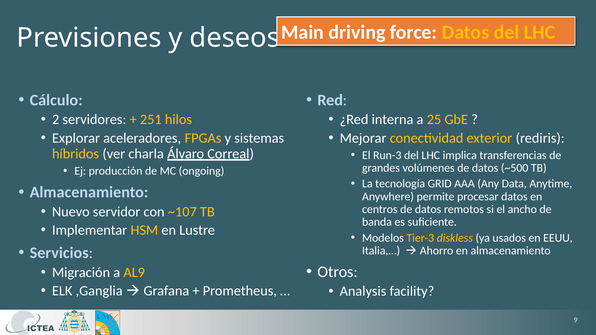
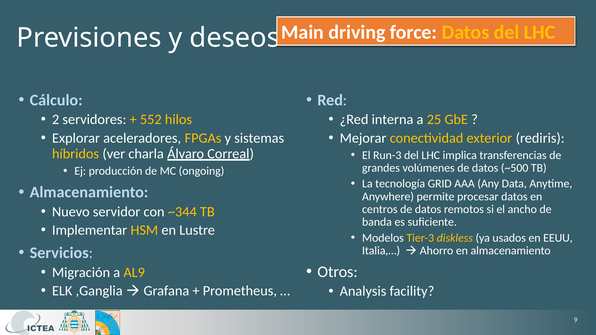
251: 251 -> 552 (151, 120)
~107: ~107 -> ~344 (182, 212)
